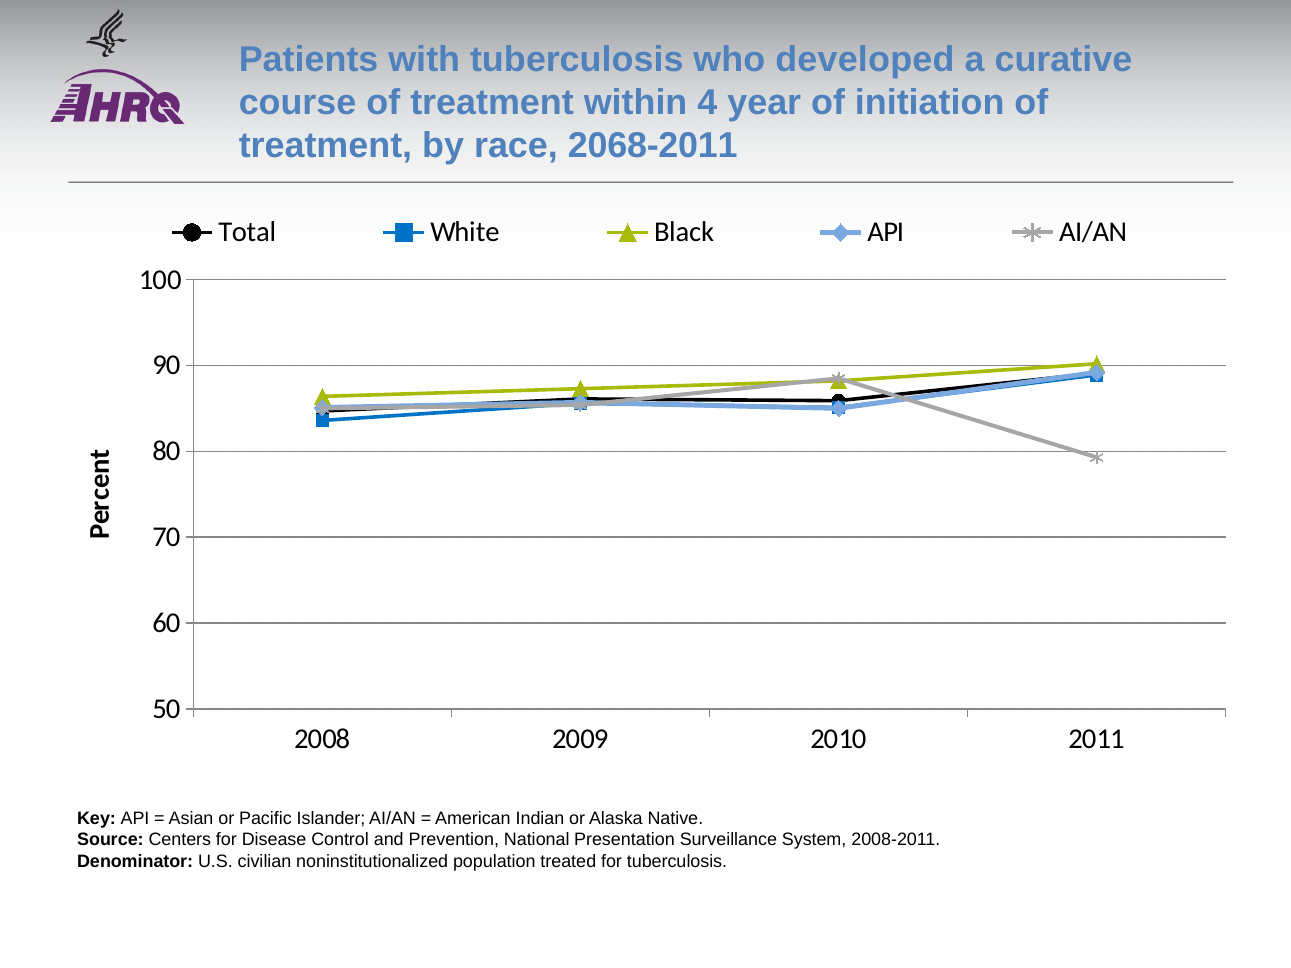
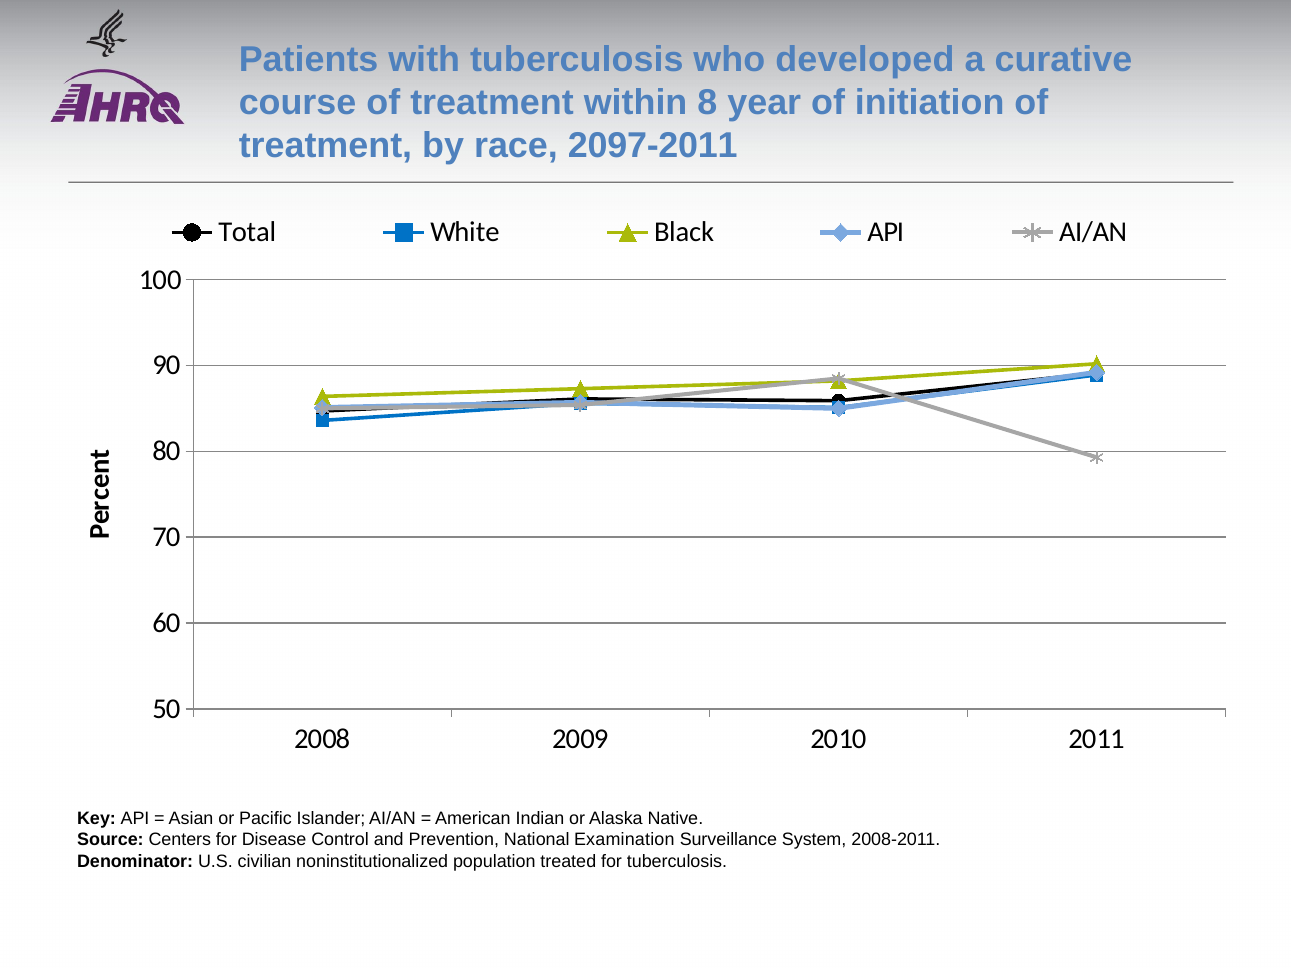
4: 4 -> 8 (707, 103)
2068-2011: 2068-2011 -> 2097-2011 (653, 146)
Presentation: Presentation -> Examination (624, 840)
